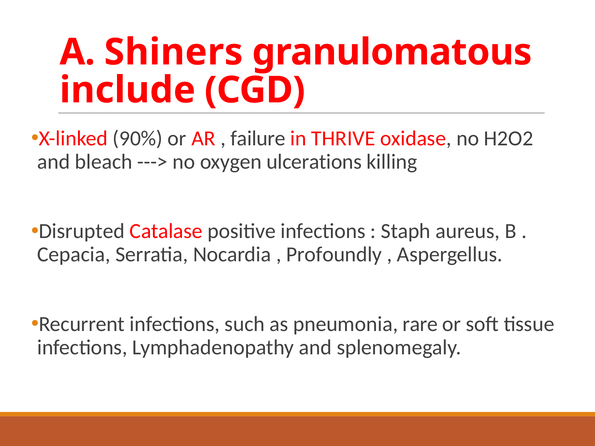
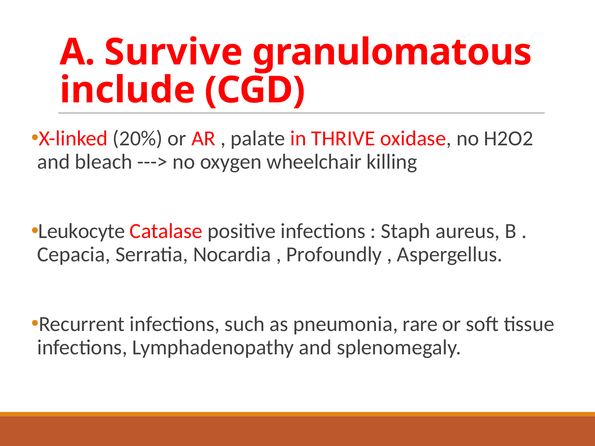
Shiners: Shiners -> Survive (173, 52)
90%: 90% -> 20% (138, 138)
failure: failure -> palate (258, 138)
ulcerations: ulcerations -> wheelchair (314, 162)
Disrupted: Disrupted -> Leukocyte (82, 231)
